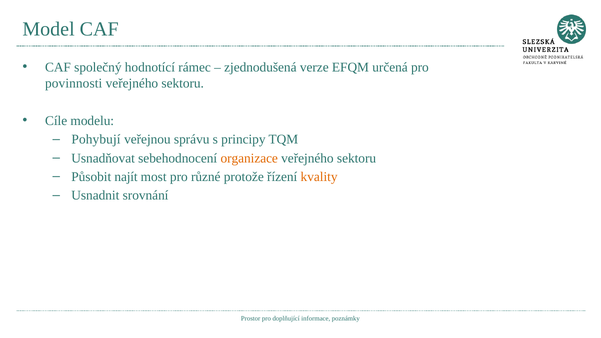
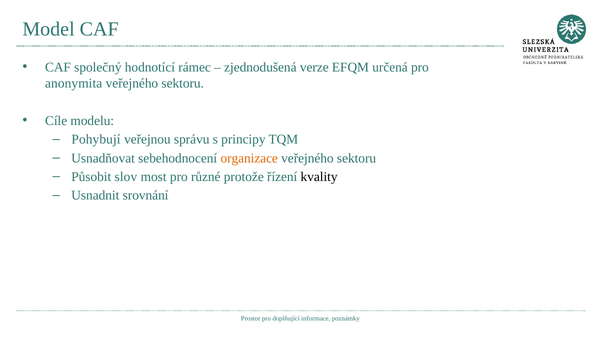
povinnosti: povinnosti -> anonymita (74, 83)
najít: najít -> slov (126, 177)
kvality colour: orange -> black (319, 177)
